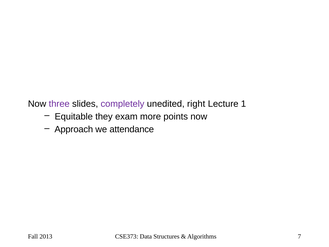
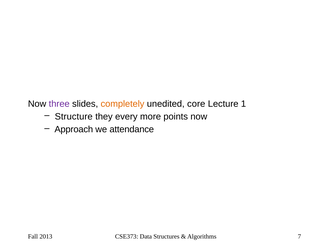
completely colour: purple -> orange (123, 104)
right: right -> core (196, 104)
Equitable: Equitable -> Structure (74, 117)
exam: exam -> every (126, 117)
